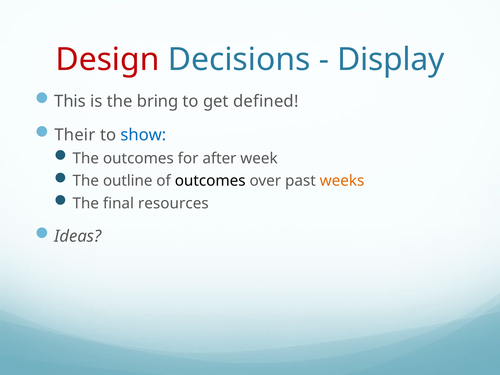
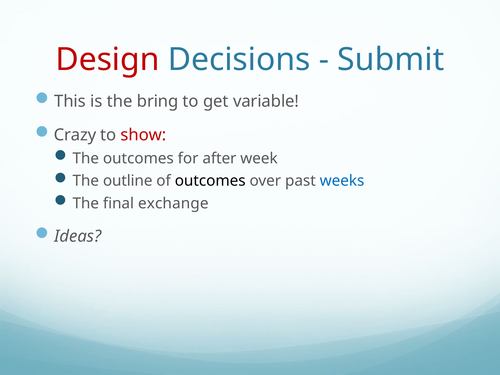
Display: Display -> Submit (391, 60)
defined: defined -> variable (266, 101)
Their: Their -> Crazy (75, 135)
show colour: blue -> red (143, 135)
weeks colour: orange -> blue (342, 181)
resources: resources -> exchange (173, 203)
